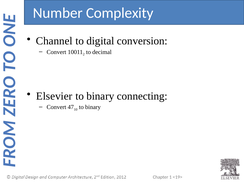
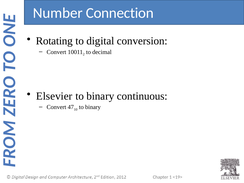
Complexity: Complexity -> Connection (120, 13)
Channel: Channel -> Rotating (54, 41)
connecting: connecting -> continuous (142, 96)
